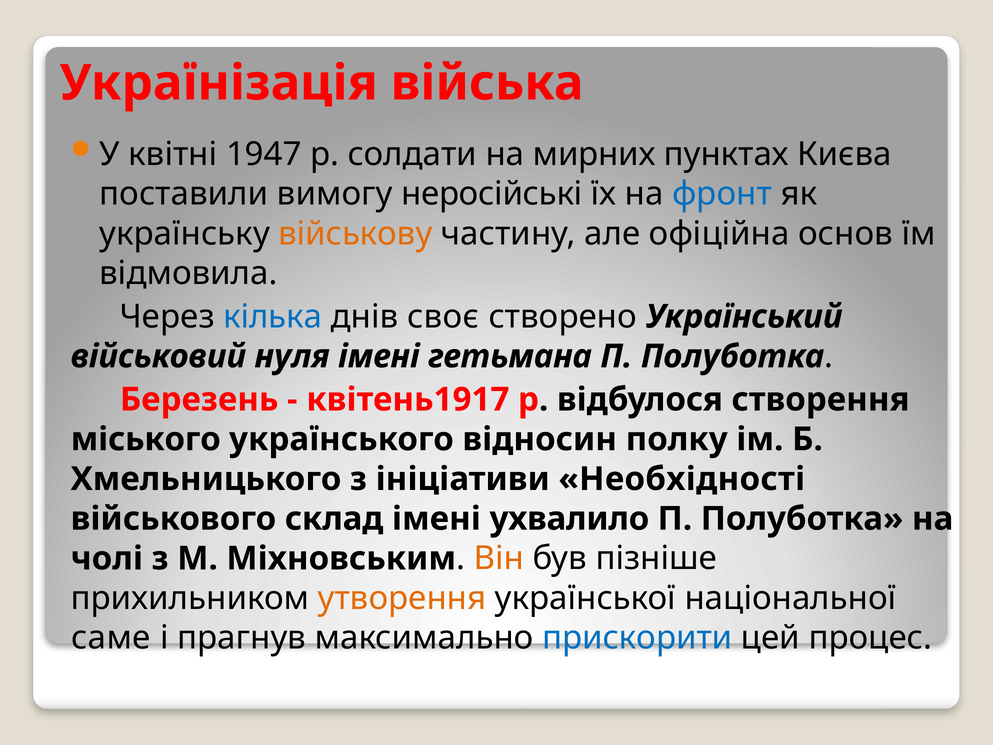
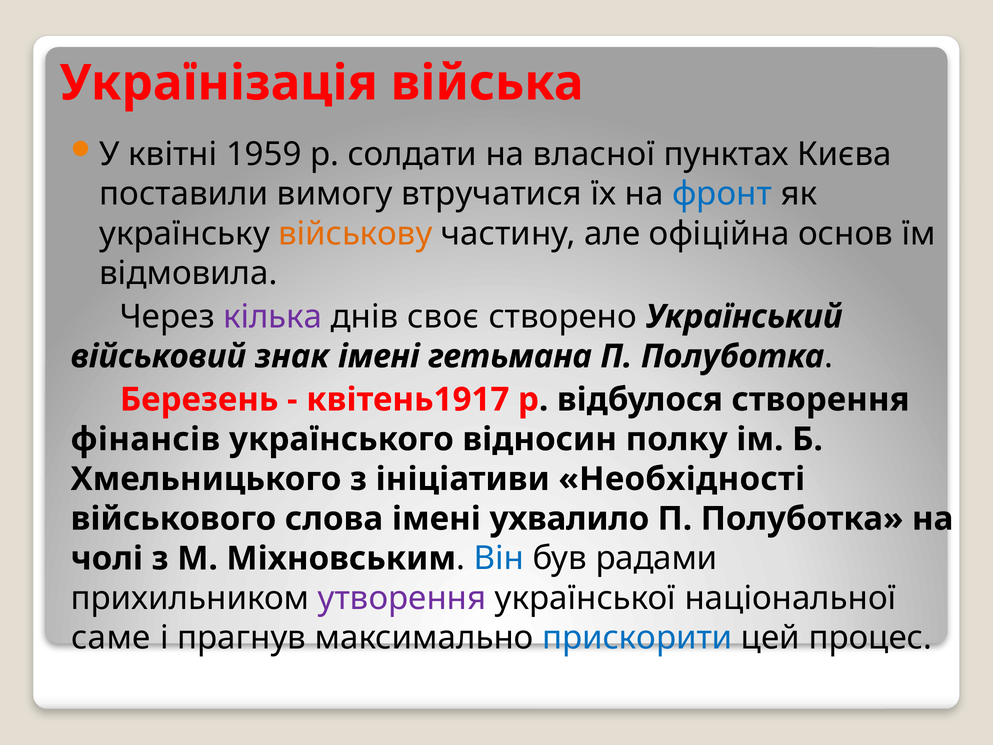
1947: 1947 -> 1959 (264, 154)
мирних: мирних -> власної (594, 154)
неросійські: неросійські -> втручатися (492, 194)
кілька colour: blue -> purple (273, 317)
нуля: нуля -> знак (292, 356)
міського: міського -> фінансів (145, 439)
склад: склад -> слова (334, 519)
Він colour: orange -> blue (499, 558)
пізніше: пізніше -> радами (656, 558)
утворення colour: orange -> purple (402, 598)
